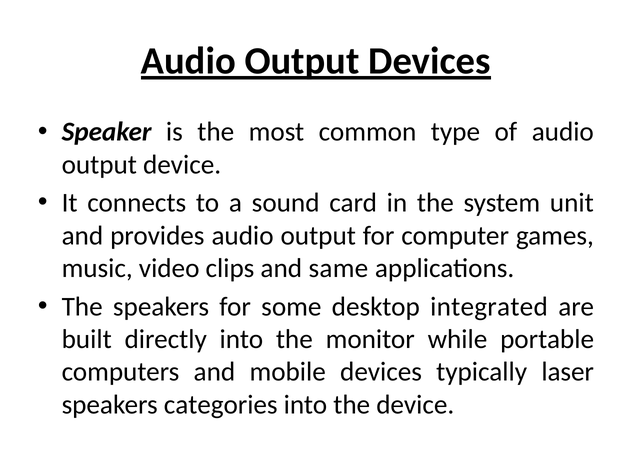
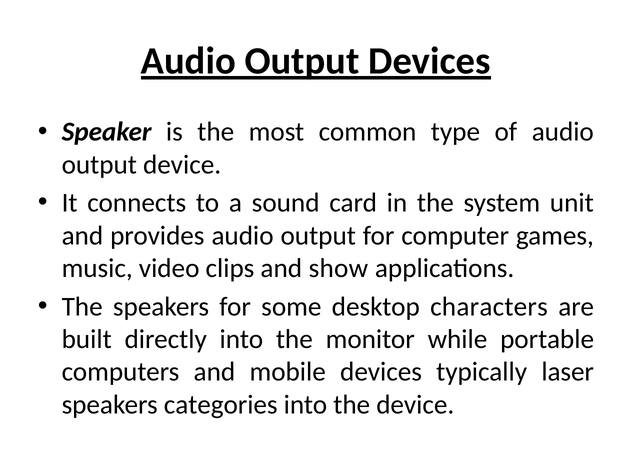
same: same -> show (338, 268)
integrated: integrated -> characters (489, 307)
